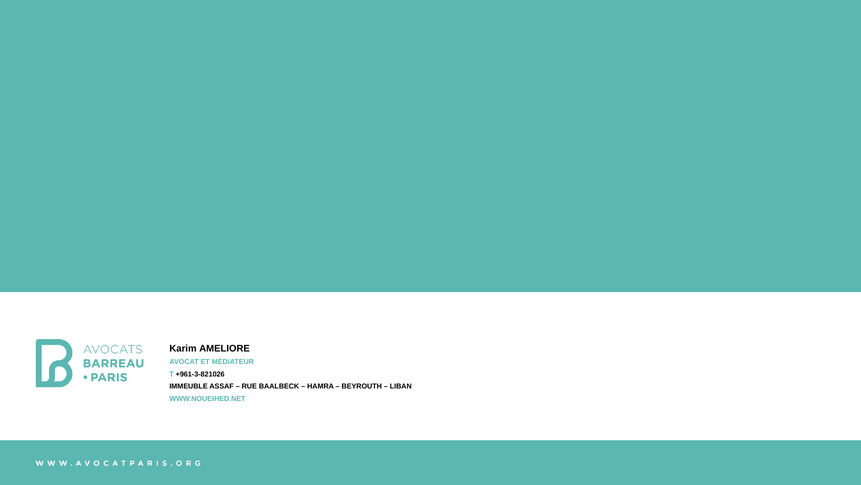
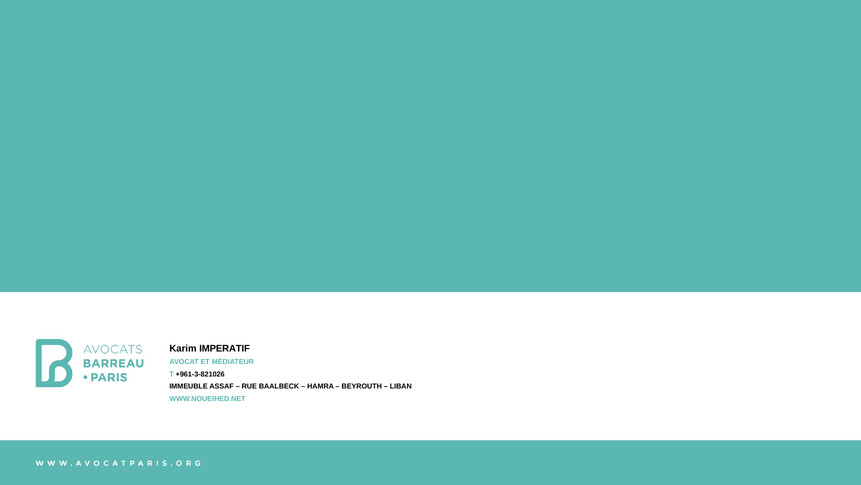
AMELIORE: AMELIORE -> IMPERATIF (225, 348)
